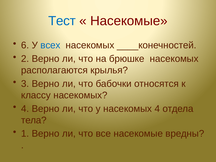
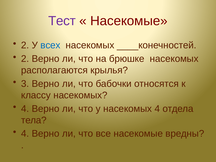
Тест colour: blue -> purple (62, 21)
6: 6 -> 2 (25, 45)
1: 1 -> 4 (25, 134)
